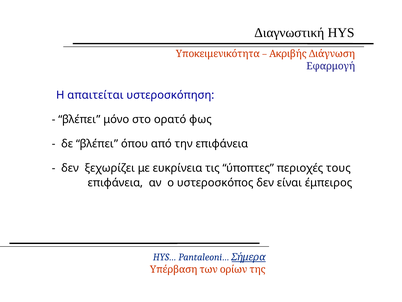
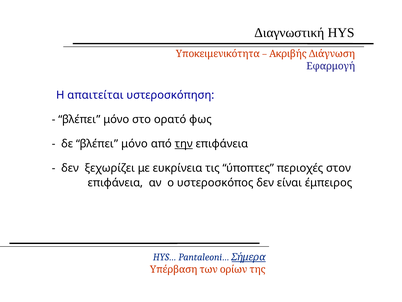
δε βλέπει όπου: όπου -> μόνο (134, 144)
την underline: none -> present (184, 144)
τους: τους -> στον (338, 168)
